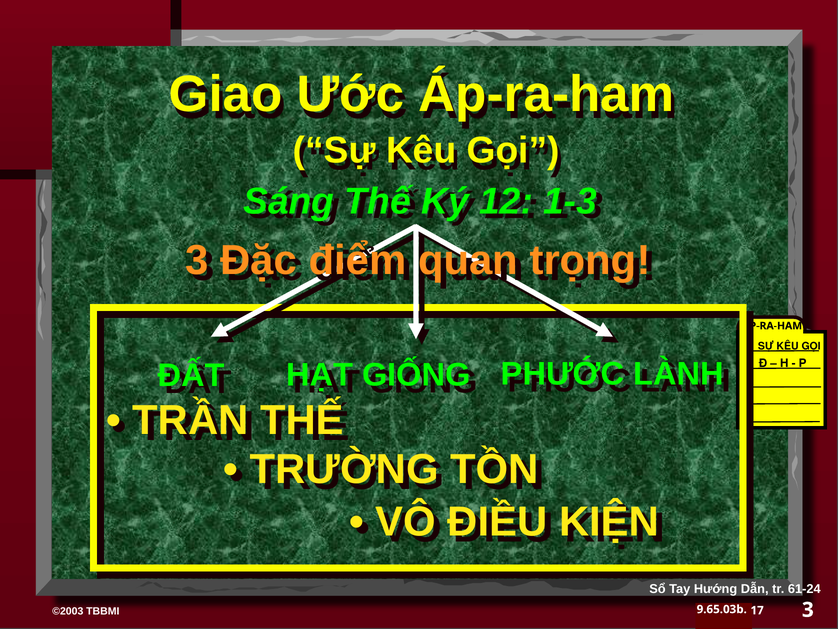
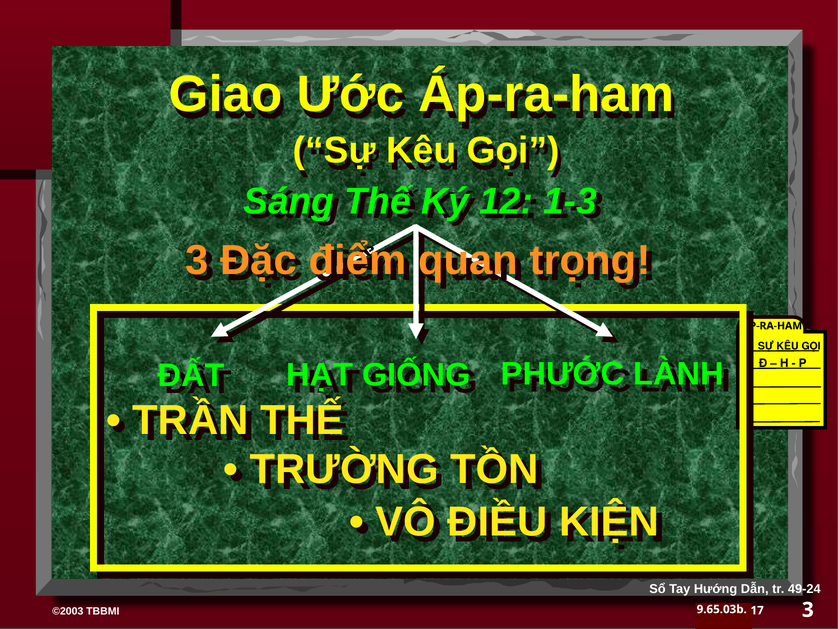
61-24: 61-24 -> 49-24 (804, 589)
